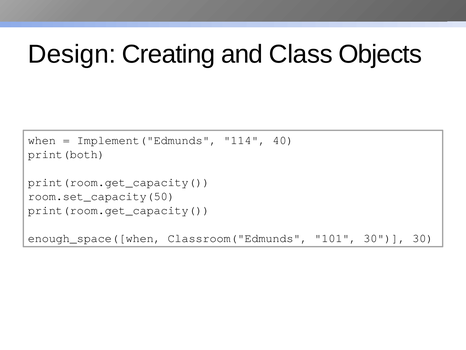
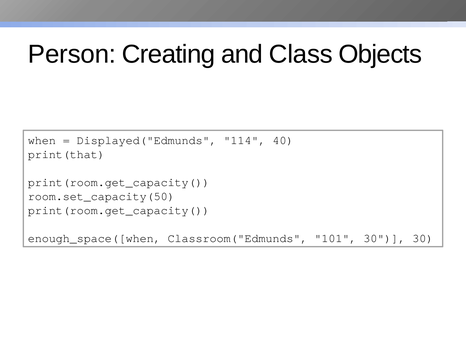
Design: Design -> Person (72, 54)
Implement("Edmunds: Implement("Edmunds -> Displayed("Edmunds (147, 140)
print(both: print(both -> print(that (66, 154)
